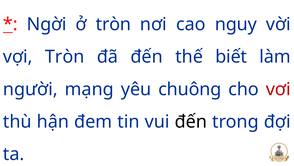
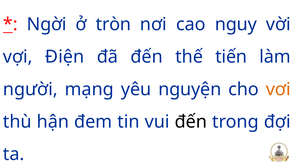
vợi Tròn: Tròn -> Điện (65, 57)
biết: biết -> tiến (231, 57)
chuông: chuông -> nguyện (190, 89)
vơi colour: red -> orange (278, 89)
